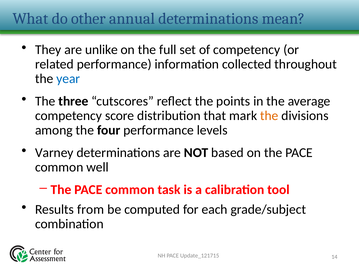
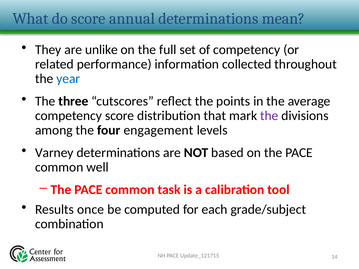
do other: other -> score (88, 19)
the colour: orange -> purple (269, 116)
four performance: performance -> engagement (159, 130)
from: from -> once (91, 210)
